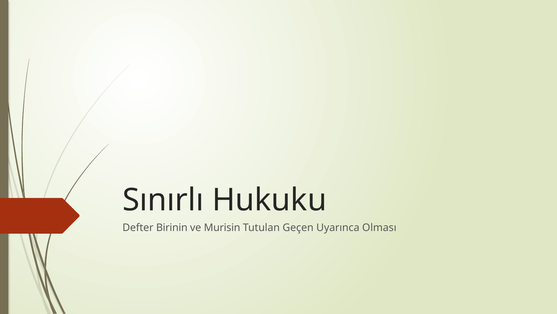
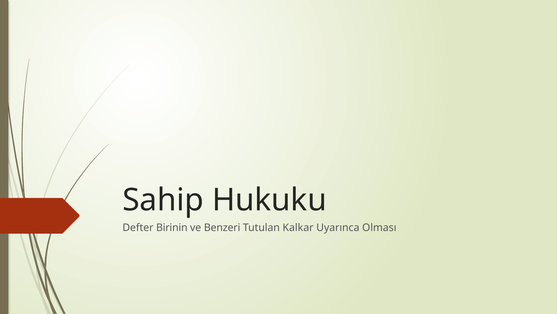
Sınırlı: Sınırlı -> Sahip (163, 200)
Murisin: Murisin -> Benzeri (222, 227)
Geçen: Geçen -> Kalkar (298, 227)
